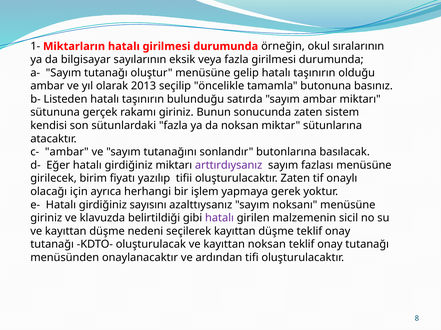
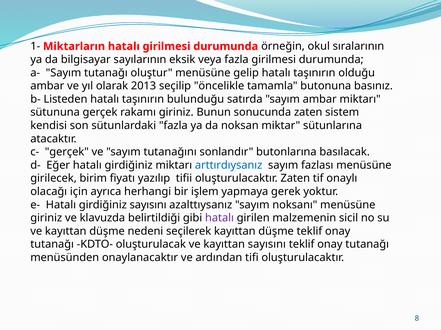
c- ambar: ambar -> gerçek (67, 152)
arttırdıysanız colour: purple -> blue (229, 165)
kayıttan noksan: noksan -> sayısını (267, 245)
